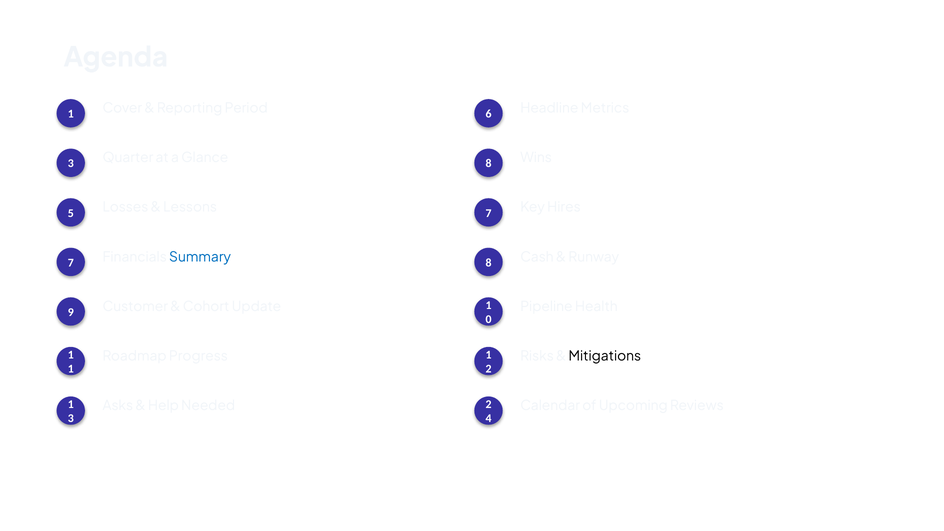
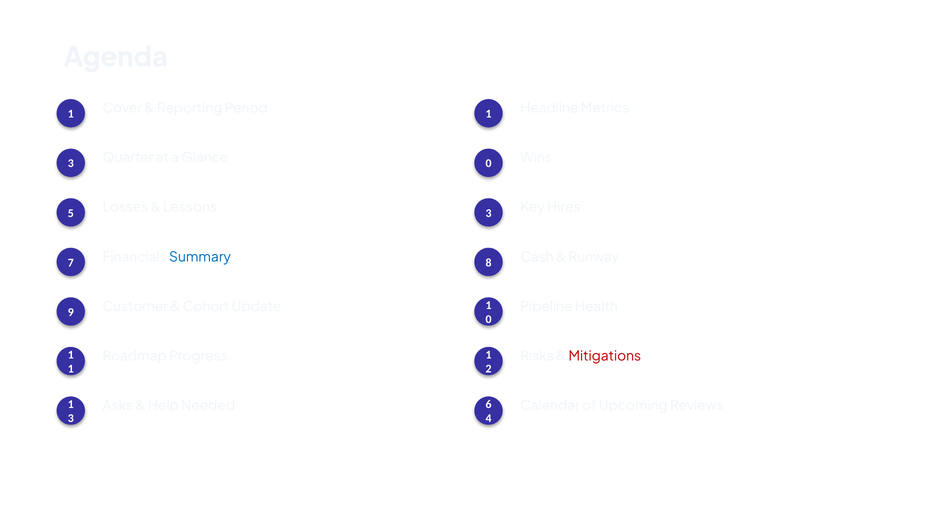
Period 6: 6 -> 1 (489, 114)
Glance 8: 8 -> 0 (489, 164)
Lessons 7: 7 -> 3 (489, 213)
Mitigations colour: black -> red (605, 356)
Needed 2: 2 -> 6 (489, 404)
